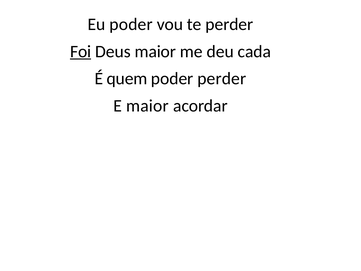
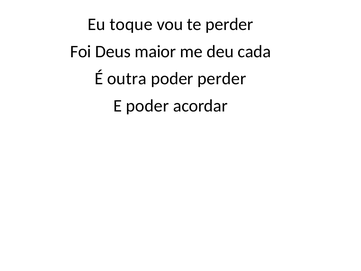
Eu poder: poder -> toque (131, 24)
Foi underline: present -> none (81, 51)
quem: quem -> outra (127, 79)
E maior: maior -> poder (147, 106)
